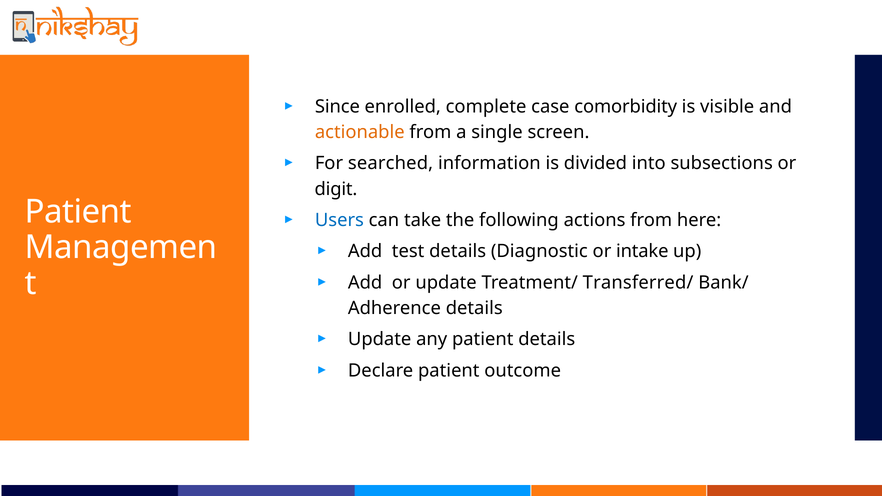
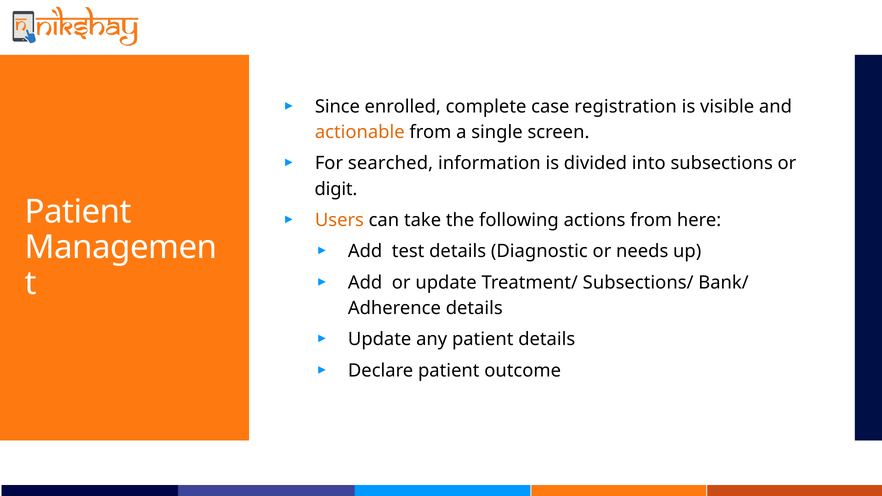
comorbidity: comorbidity -> registration (626, 107)
Users colour: blue -> orange (339, 220)
intake: intake -> needs (642, 251)
Transferred/: Transferred/ -> Subsections/ (638, 283)
